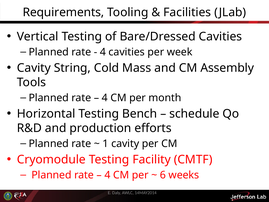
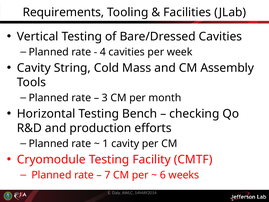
4: 4 -> 3 (105, 98)
schedule: schedule -> checking (194, 114)
4: 4 -> 7 (107, 175)
